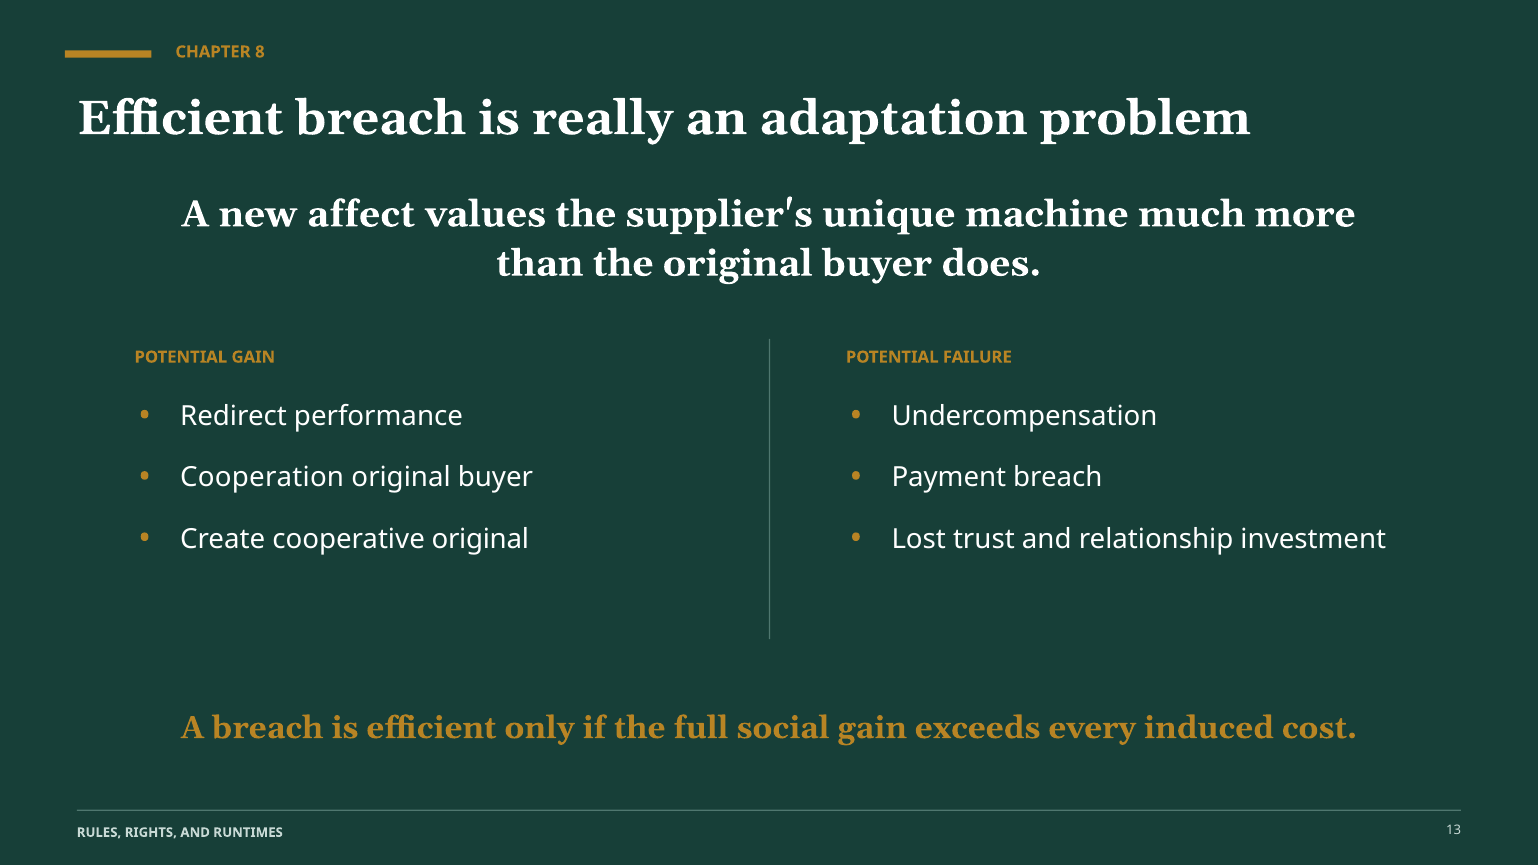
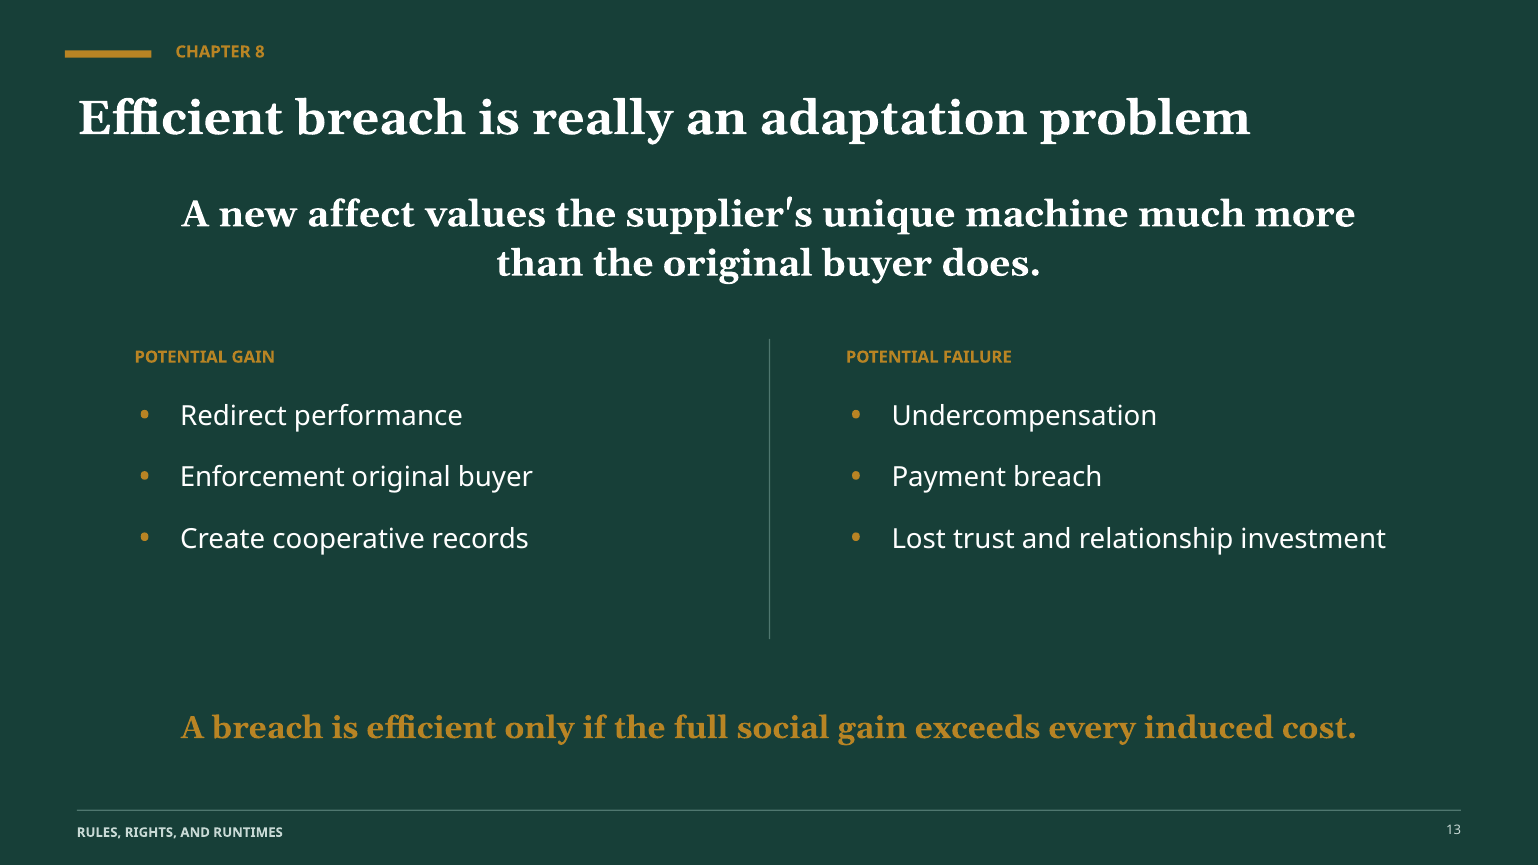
Cooperation: Cooperation -> Enforcement (262, 478)
cooperative original: original -> records (480, 539)
